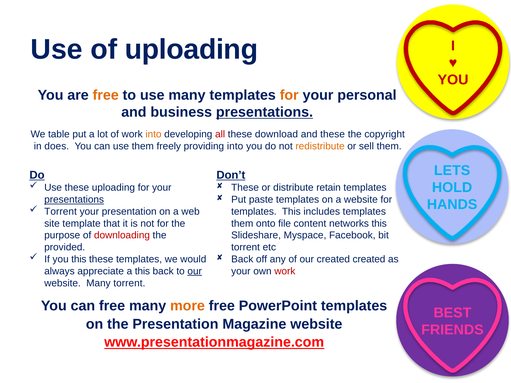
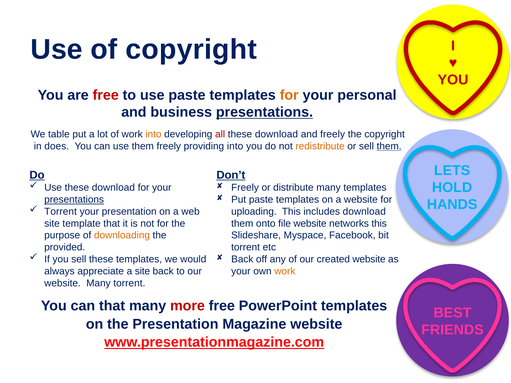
of uploading: uploading -> copyright (191, 49)
free colour: orange -> red (106, 95)
use many: many -> paste (187, 95)
and these: these -> freely (333, 134)
them underline: none -> present (389, 146)
Use these uploading: uploading -> download (113, 188)
These: These -> Freely (245, 188)
distribute retain: retain -> many (329, 188)
templates: templates -> uploading (254, 212)
includes templates: templates -> download (364, 212)
file content: content -> website (310, 224)
downloading colour: red -> orange (122, 236)
you this: this -> sell (79, 259)
created created: created -> website (369, 259)
a this: this -> site (142, 271)
our underline: present -> none (195, 271)
work colour: red -> orange (285, 271)
can free: free -> that (112, 306)
more colour: orange -> red (187, 306)
